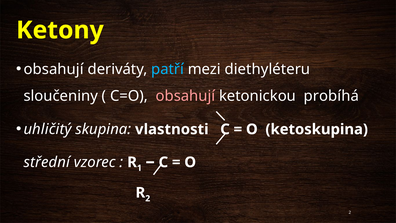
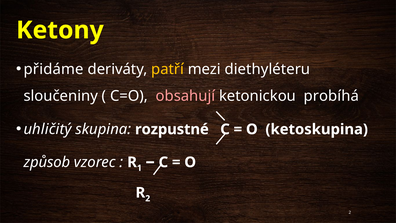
obsahují: obsahují -> přidáme (54, 69)
patří colour: light blue -> yellow (168, 69)
vlastnosti: vlastnosti -> rozpustné (172, 129)
střední: střední -> způsob (47, 162)
